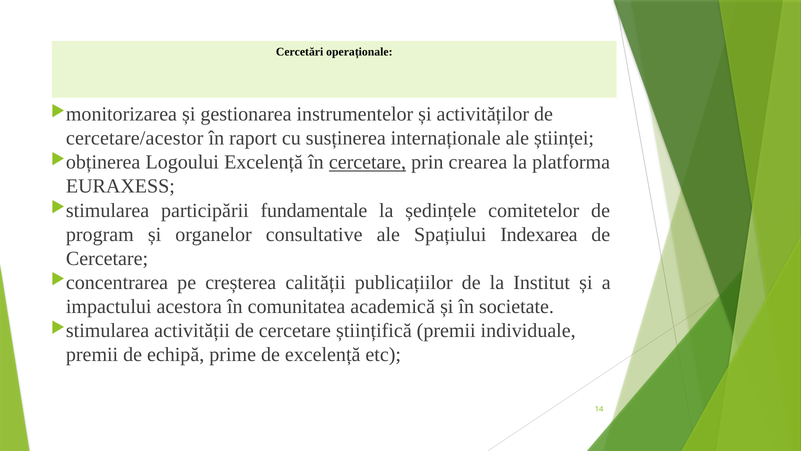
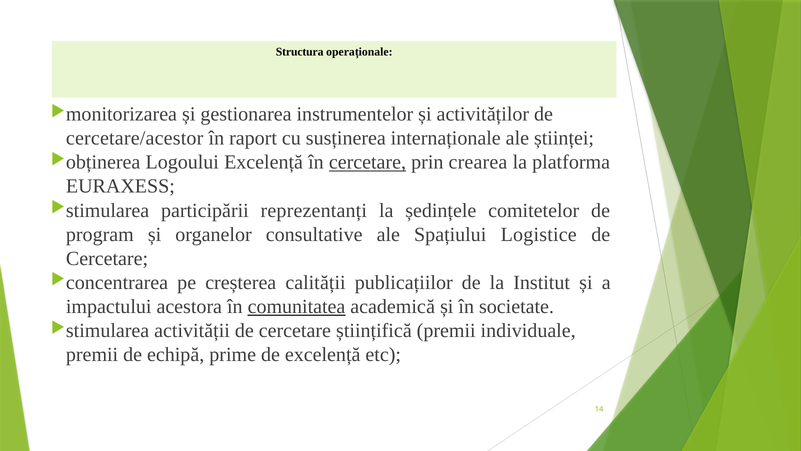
Cercetări: Cercetări -> Structura (300, 52)
fundamentale: fundamentale -> reprezentanți (314, 210)
Indexarea: Indexarea -> Logistice (539, 234)
comunitatea underline: none -> present (296, 306)
